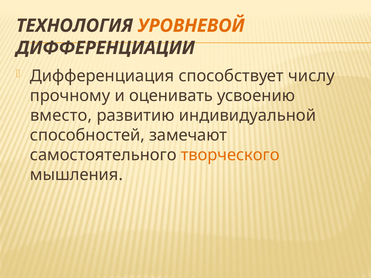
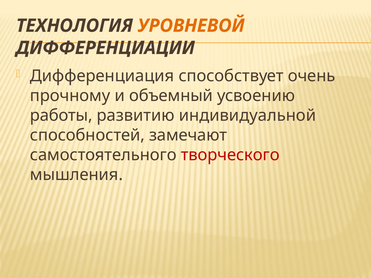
числу: числу -> очень (312, 76)
оценивать: оценивать -> объемный (171, 96)
вместо: вместо -> работы (61, 116)
творческого colour: orange -> red (230, 155)
